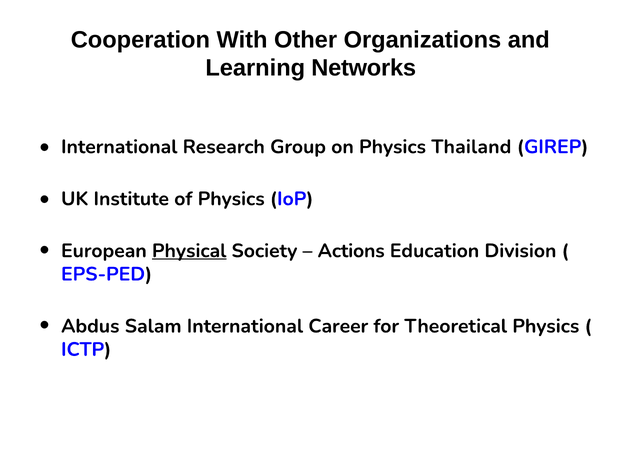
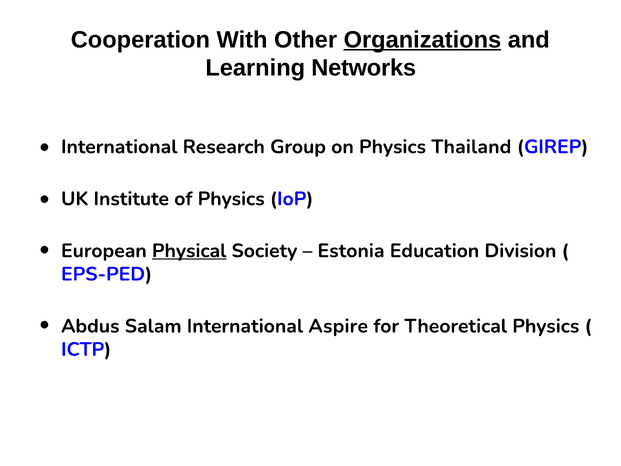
Organizations underline: none -> present (422, 40)
Actions: Actions -> Estonia (351, 251)
Career: Career -> Aspire (338, 326)
